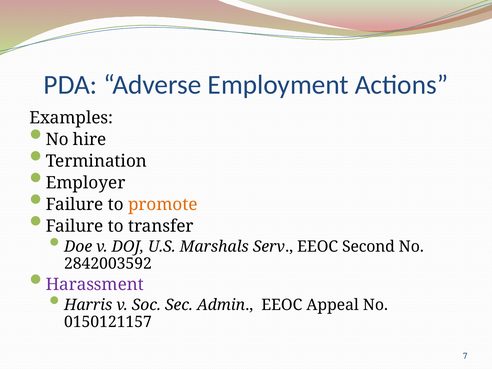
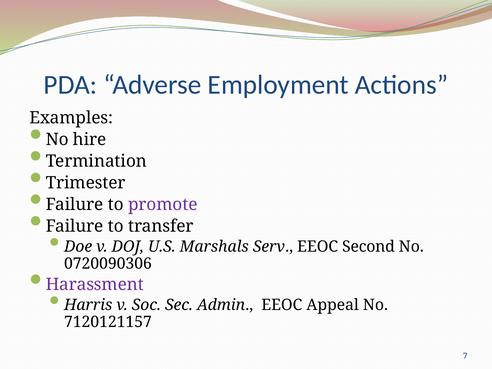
Employer: Employer -> Trimester (86, 183)
promote colour: orange -> purple (163, 204)
2842003592: 2842003592 -> 0720090306 (108, 264)
0150121157: 0150121157 -> 7120121157 (108, 322)
